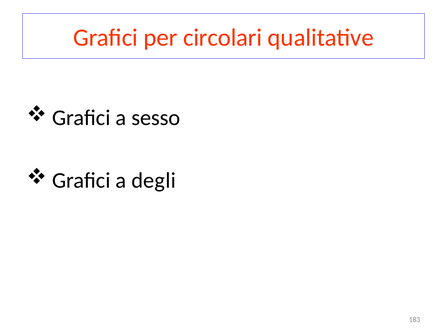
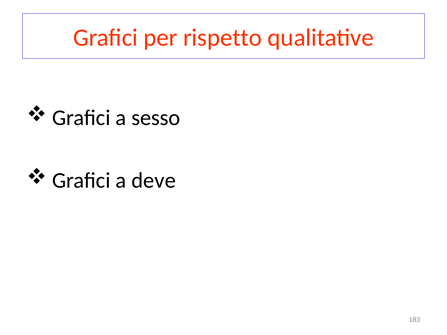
circolari: circolari -> rispetto (223, 38)
degli: degli -> deve (154, 181)
